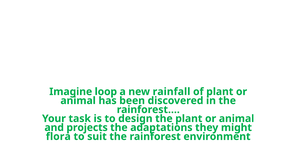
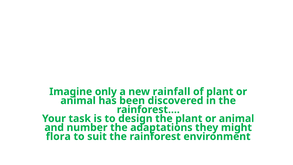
loop: loop -> only (106, 92)
projects: projects -> number (87, 127)
